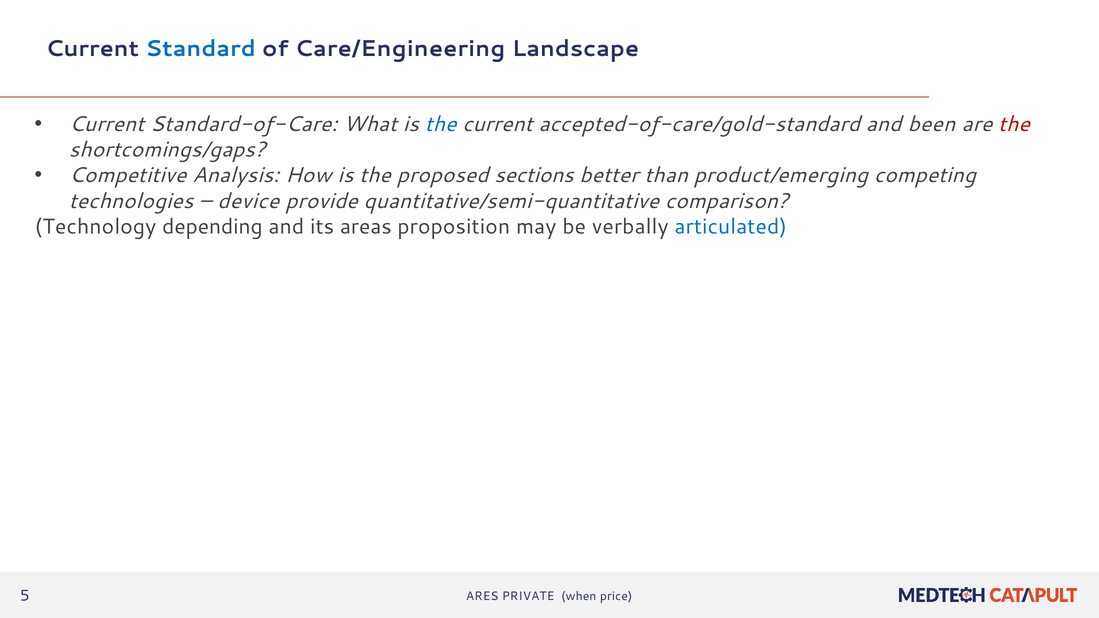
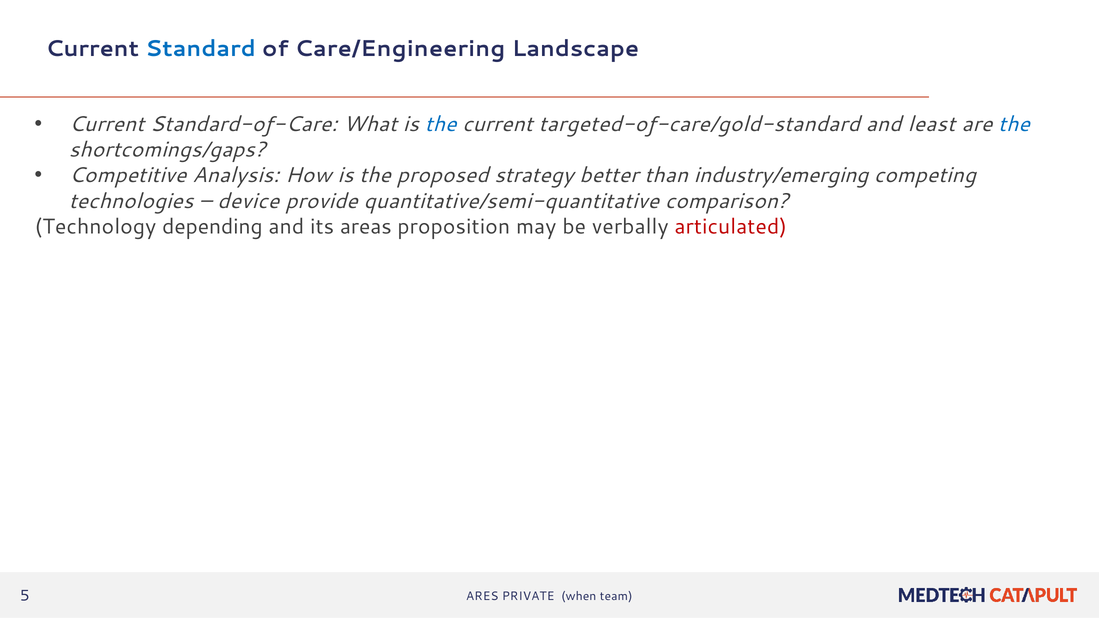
accepted-of-care/gold-standard: accepted-of-care/gold-standard -> targeted-of-care/gold-standard (699, 124)
been: been -> least (931, 124)
the colour: red -> blue (1014, 124)
sections: sections -> strategy (534, 175)
product/emerging: product/emerging -> industry/emerging (781, 175)
articulated colour: blue -> red (731, 227)
price: price -> team (616, 597)
